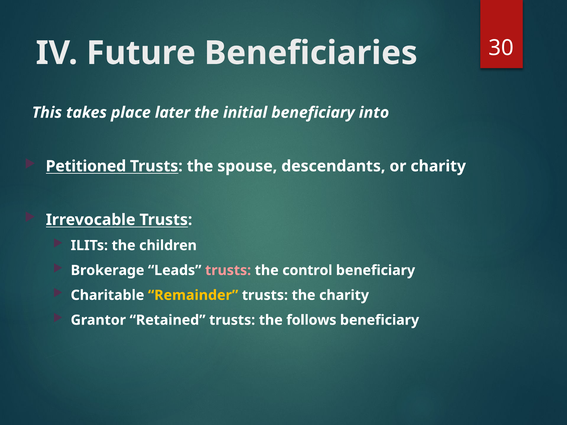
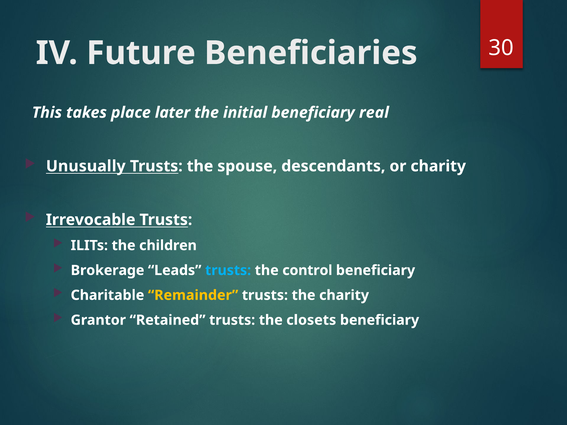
into: into -> real (374, 113)
Petitioned: Petitioned -> Unusually (86, 166)
trusts colour: pink -> light blue (228, 270)
follows: follows -> closets (311, 320)
